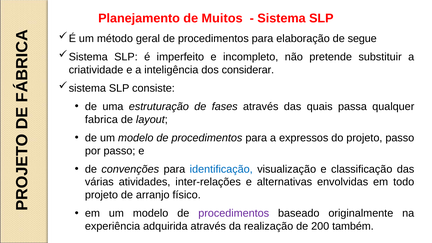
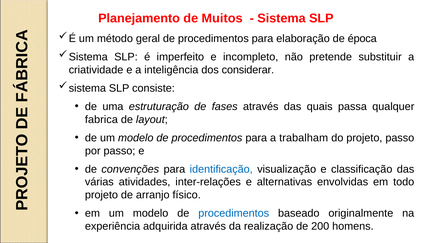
segue: segue -> época (362, 38)
expressos: expressos -> trabalham (304, 138)
procedimentos colour: purple -> blue (234, 213)
também: também -> homens (353, 226)
